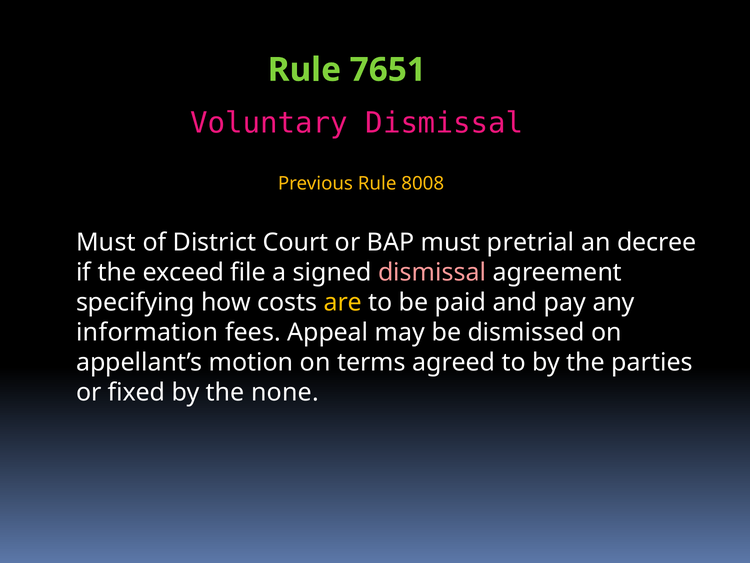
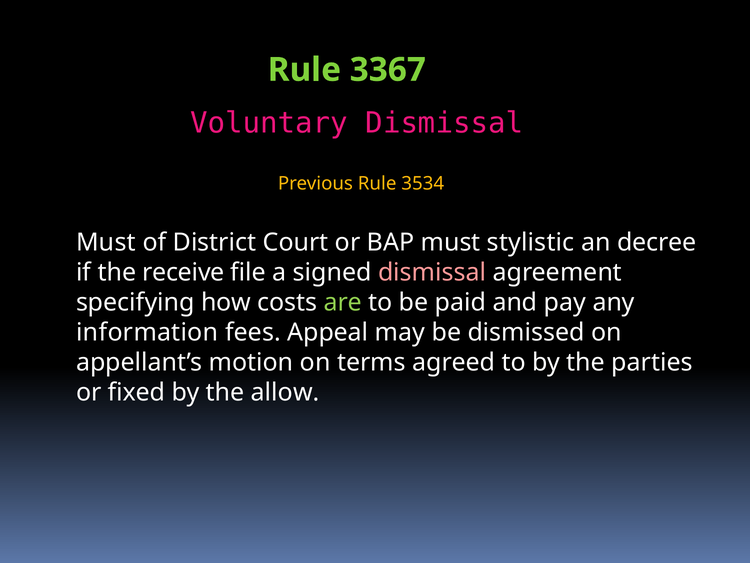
7651: 7651 -> 3367 (388, 70)
8008: 8008 -> 3534 (423, 184)
pretrial: pretrial -> stylistic (531, 242)
exceed: exceed -> receive (183, 272)
are colour: yellow -> light green (343, 302)
none: none -> allow (285, 392)
